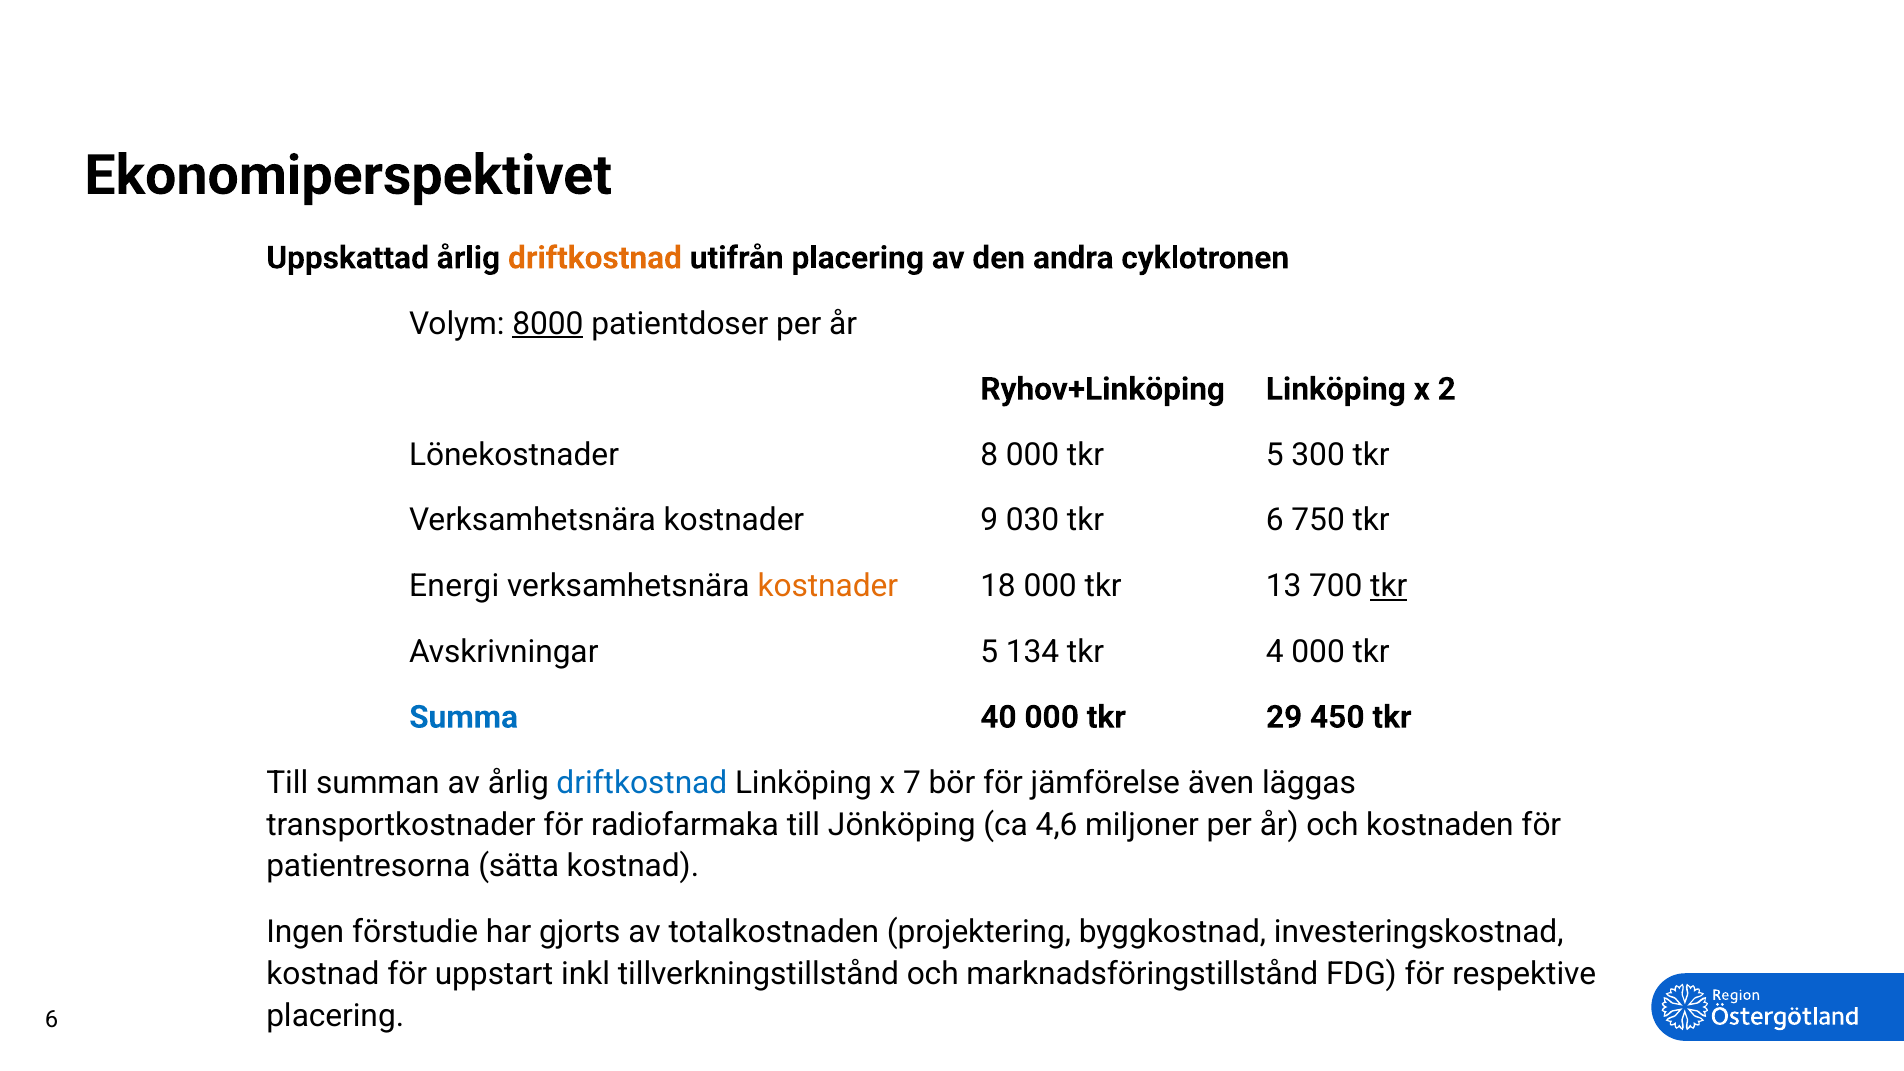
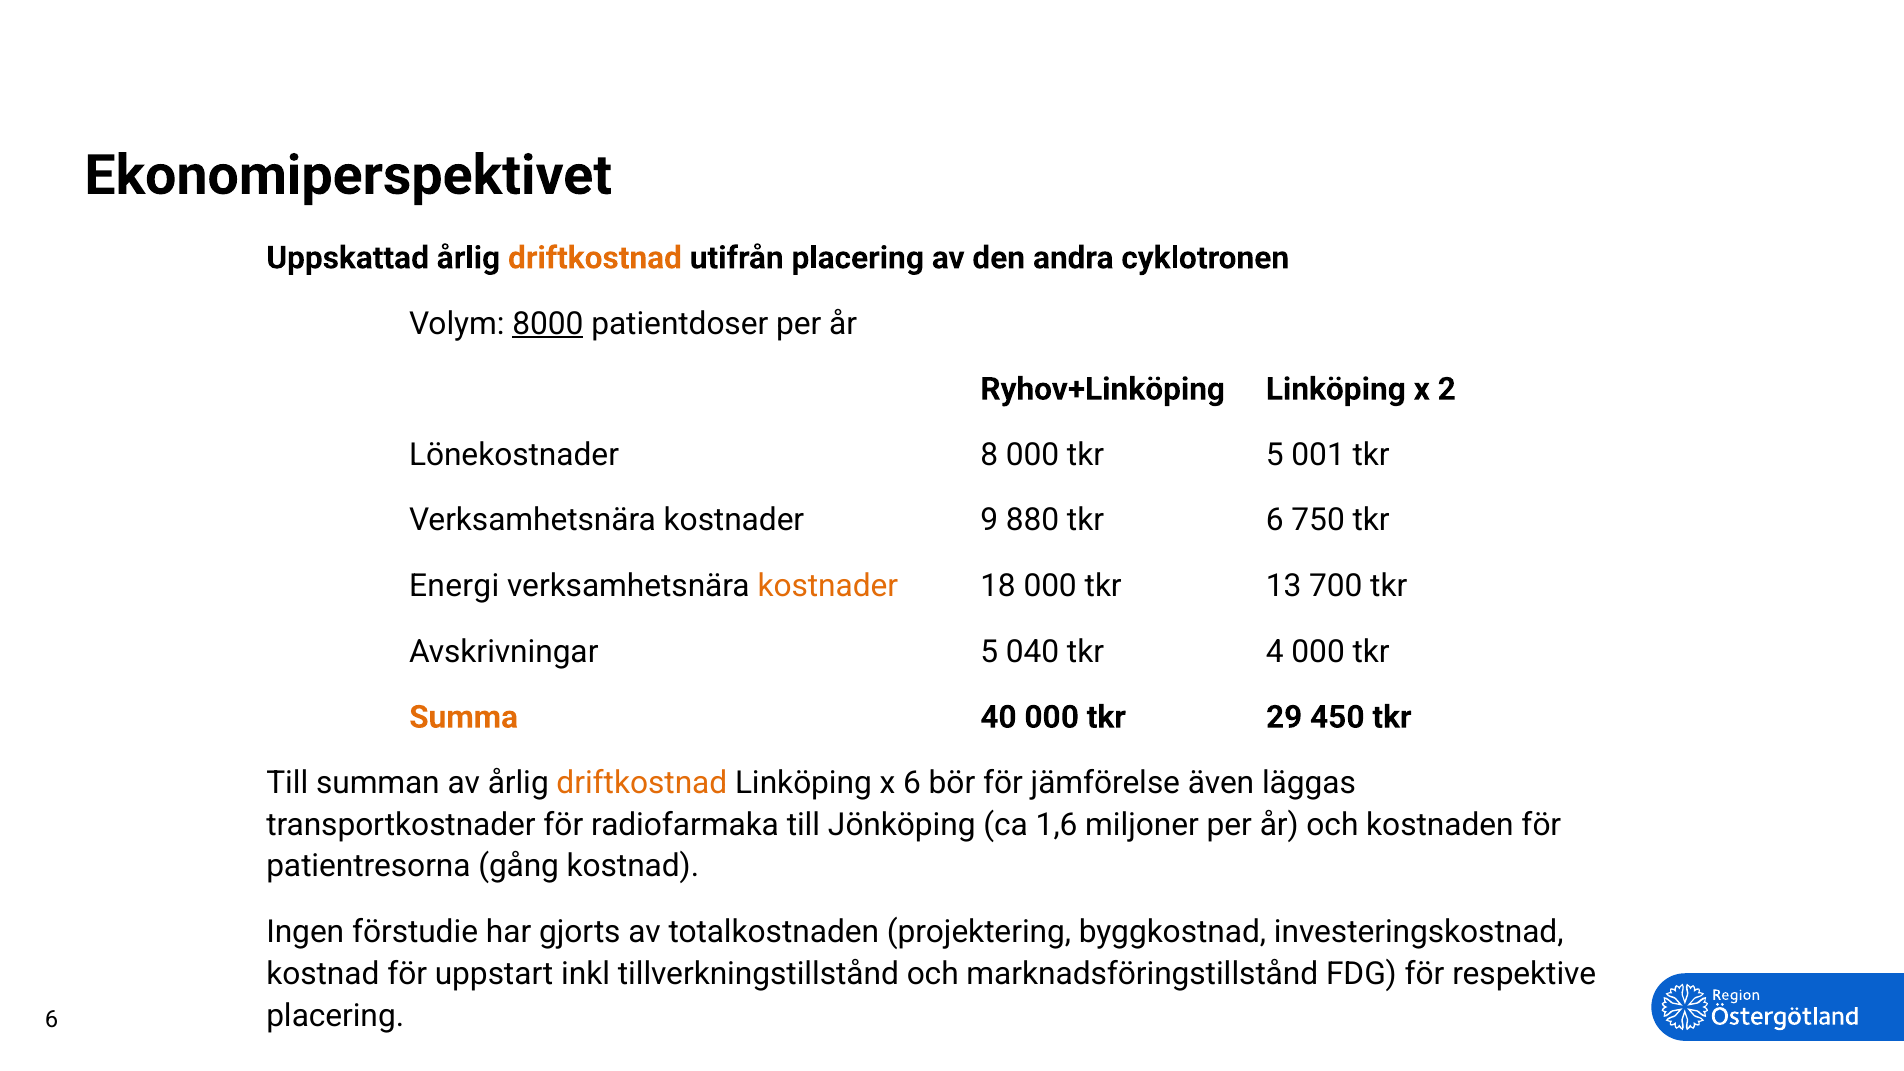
300: 300 -> 001 (1318, 455)
030: 030 -> 880 (1033, 520)
tkr underline: present -> none (1389, 586)
134: 134 -> 040 (1033, 652)
Summa colour: blue -> orange (464, 717)
driftkostnad colour: blue -> orange (642, 783)
x 7: 7 -> 6 (912, 783)
4,6: 4,6 -> 1,6 (1057, 825)
sätta: sätta -> gång (519, 866)
